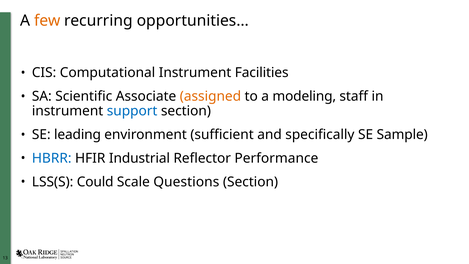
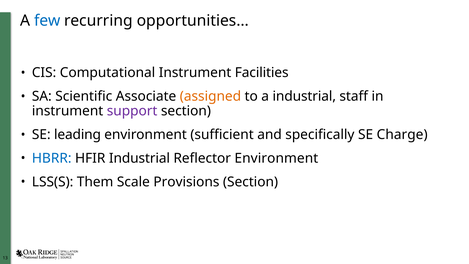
few colour: orange -> blue (47, 21)
a modeling: modeling -> industrial (304, 96)
support colour: blue -> purple (132, 111)
Sample: Sample -> Charge (402, 135)
Reflector Performance: Performance -> Environment (276, 158)
Could: Could -> Them (95, 182)
Questions: Questions -> Provisions (186, 182)
